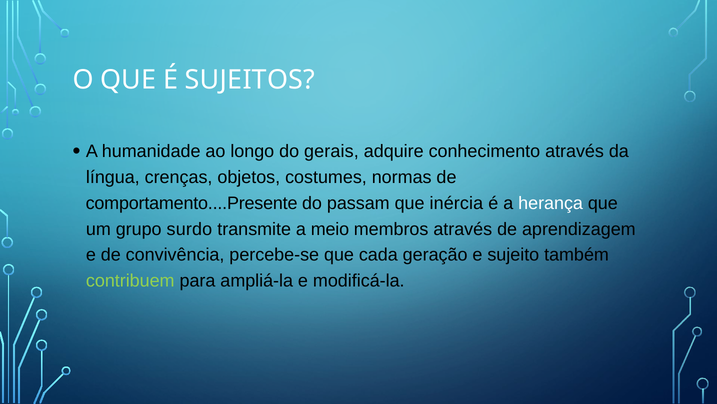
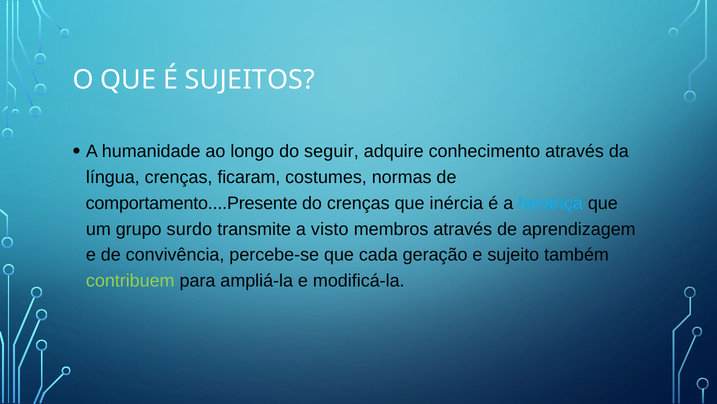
gerais: gerais -> seguir (331, 151)
objetos: objetos -> ficaram (249, 177)
do passam: passam -> crenças (358, 203)
herança colour: white -> light blue (551, 203)
meio: meio -> visto (330, 229)
